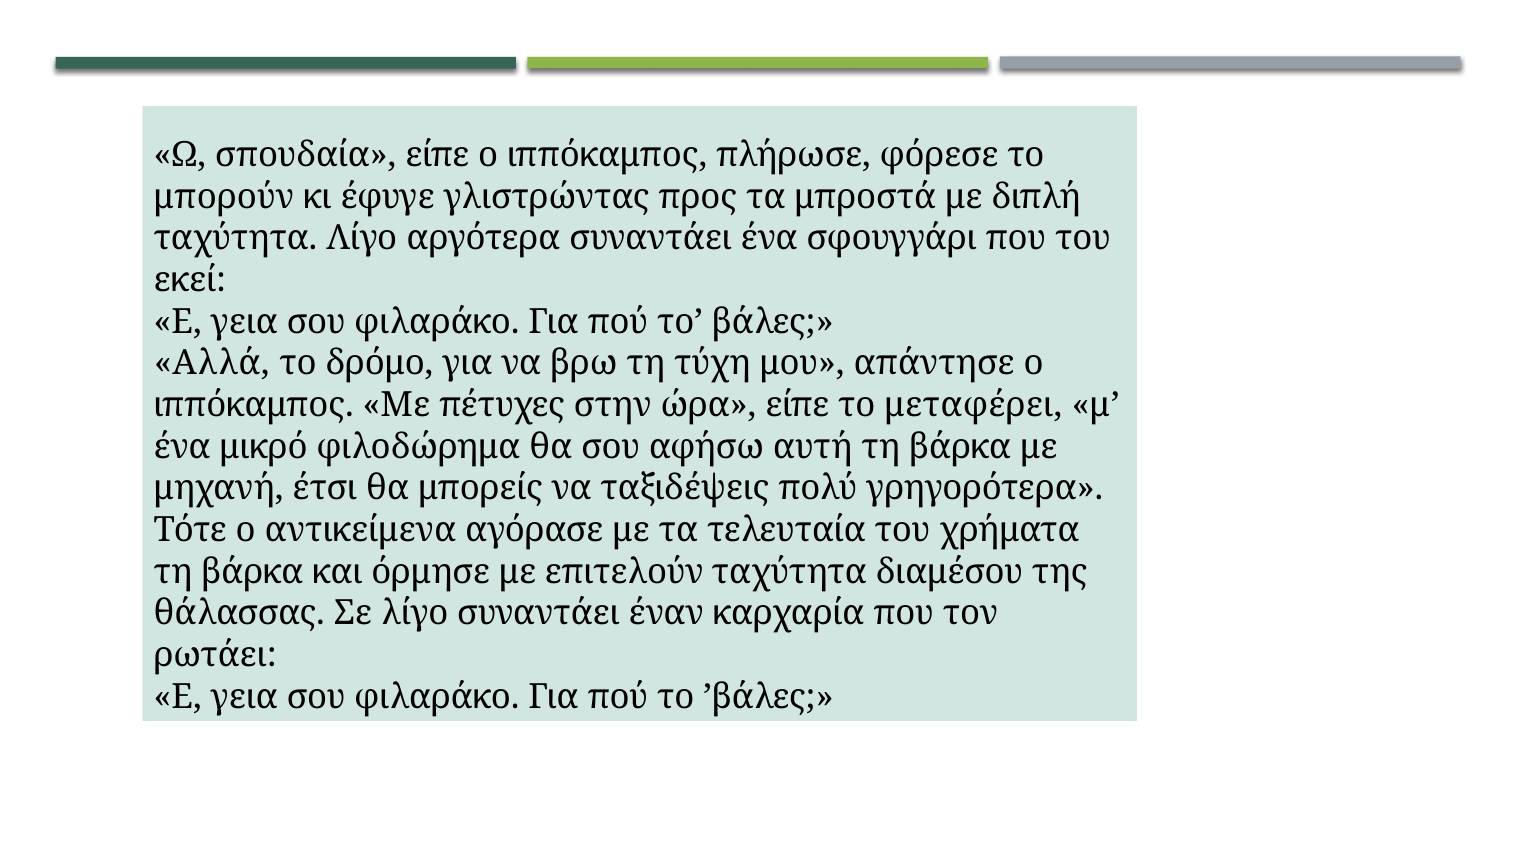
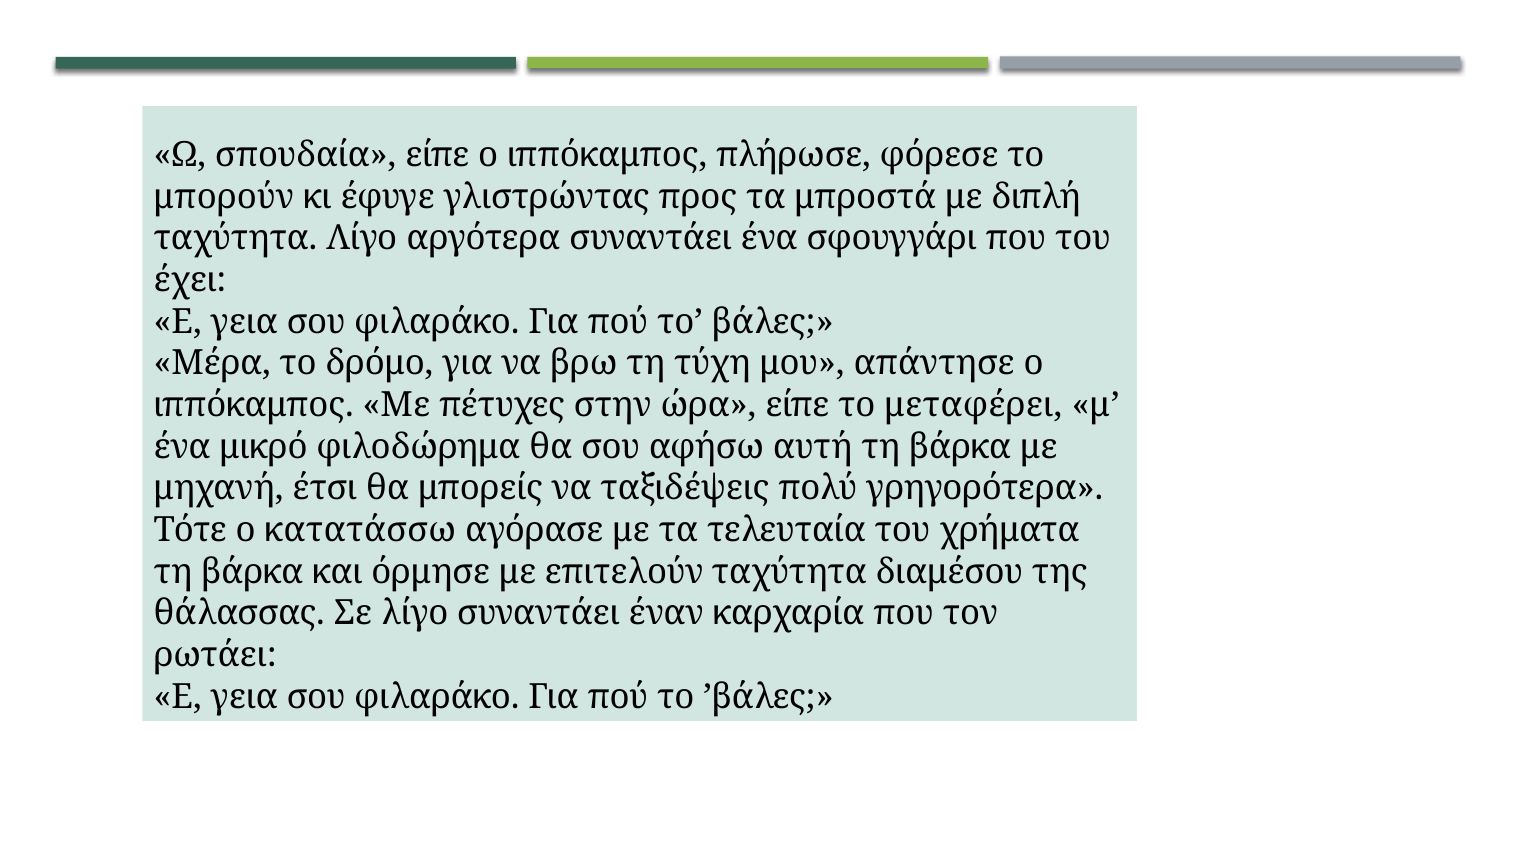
εκεί: εκεί -> έχει (190, 280)
Αλλά: Αλλά -> Μέρα (212, 363)
αντικείμενα: αντικείμενα -> κατατάσσω (360, 530)
